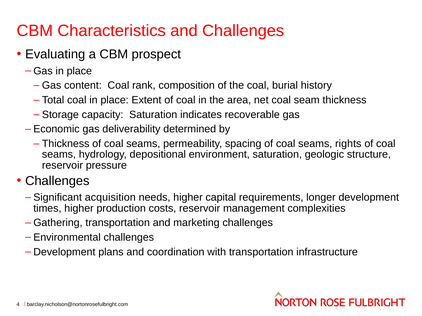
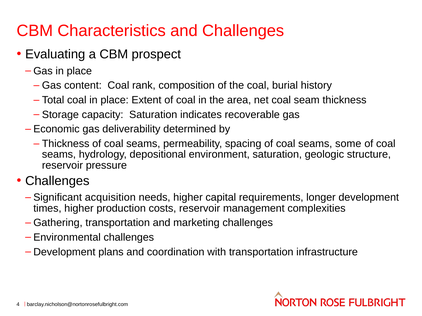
rights: rights -> some (348, 144)
